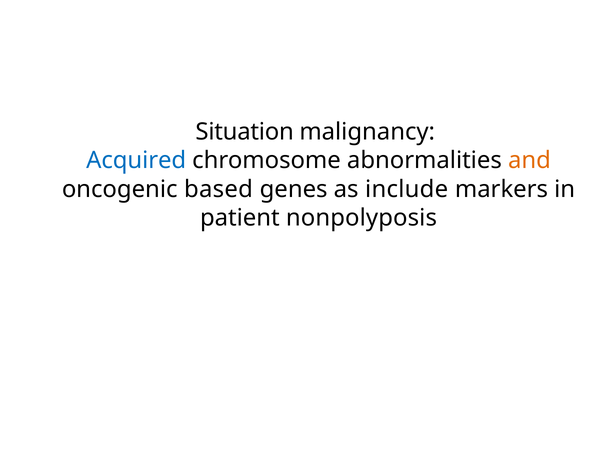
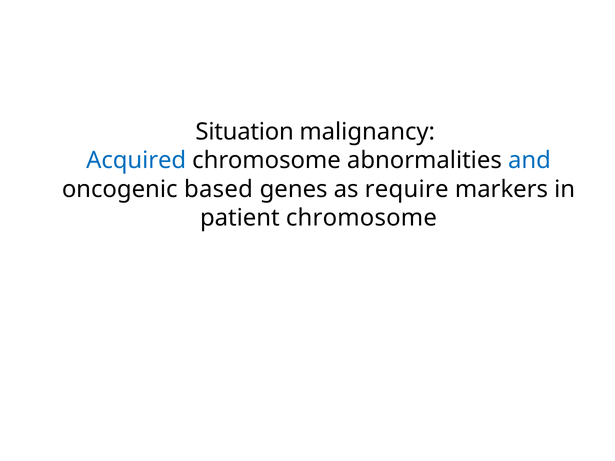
and colour: orange -> blue (529, 161)
include: include -> require (407, 189)
patient nonpolyposis: nonpolyposis -> chromosome (361, 218)
